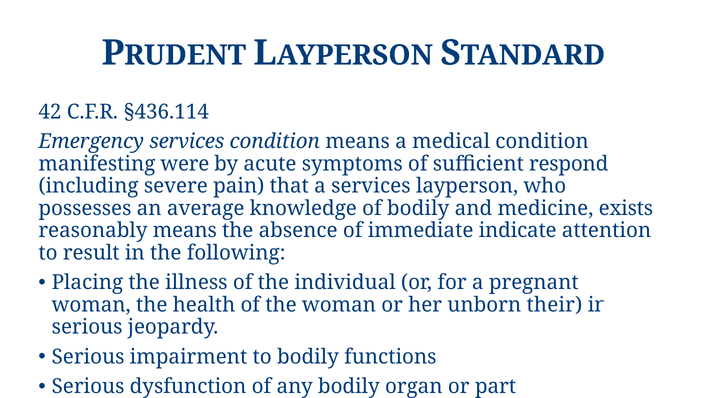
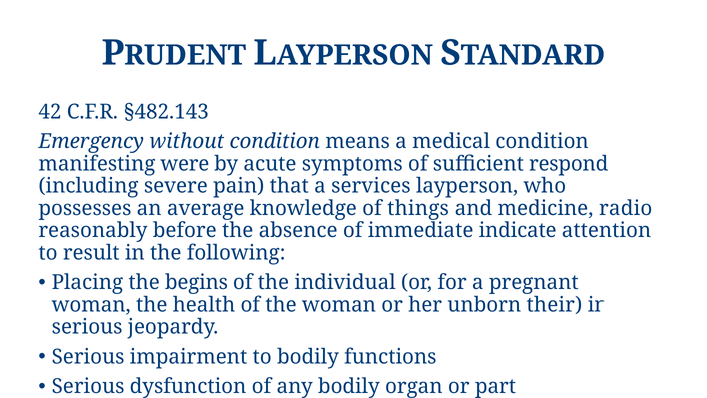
§436.114: §436.114 -> §482.143 (166, 112)
Emergency services: services -> without (187, 141)
of bodily: bodily -> things (418, 208)
exists: exists -> radio (626, 208)
reasonably means: means -> before (185, 230)
illness: illness -> begins (196, 282)
